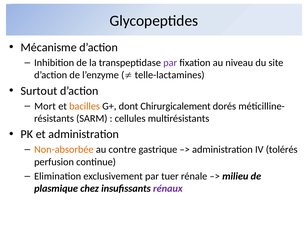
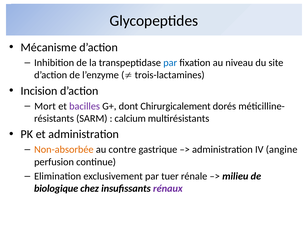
par colour: purple -> blue (170, 63)
telle-lactamines: telle-lactamines -> trois-lactamines (170, 75)
Surtout: Surtout -> Incision (39, 91)
bacilles colour: orange -> purple (85, 106)
cellules: cellules -> calcium (130, 118)
tolérés: tolérés -> angine (282, 150)
plasmique: plasmique -> biologique (56, 189)
